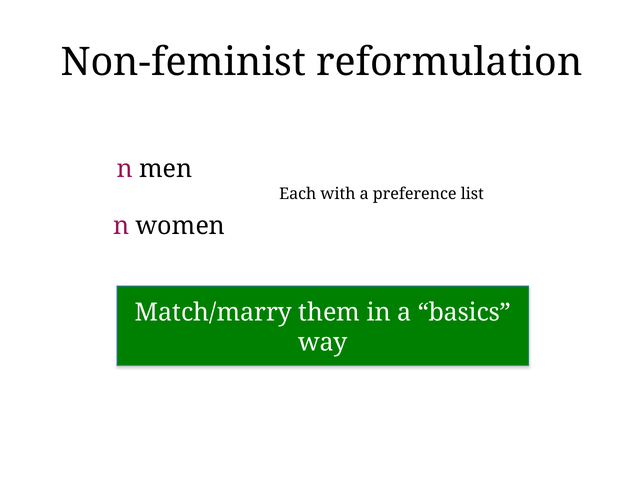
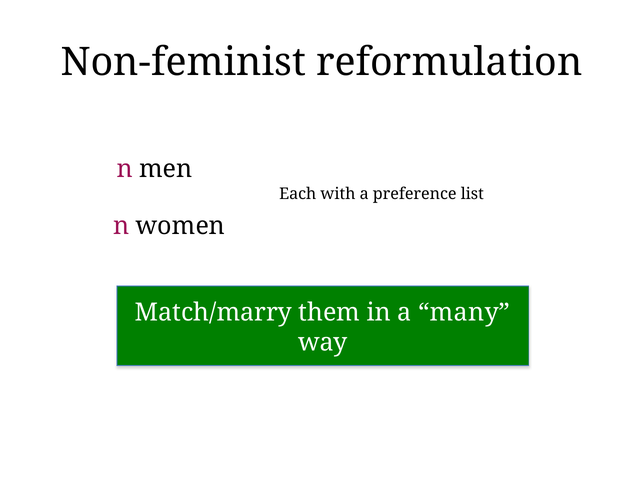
basics: basics -> many (464, 312)
